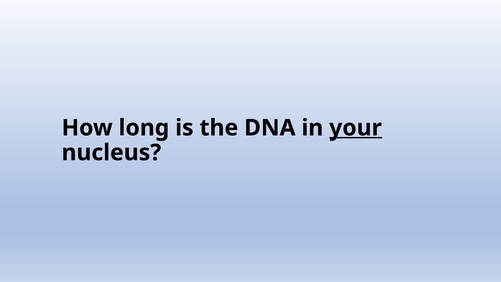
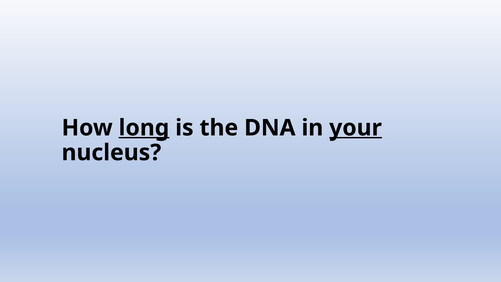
long underline: none -> present (144, 128)
